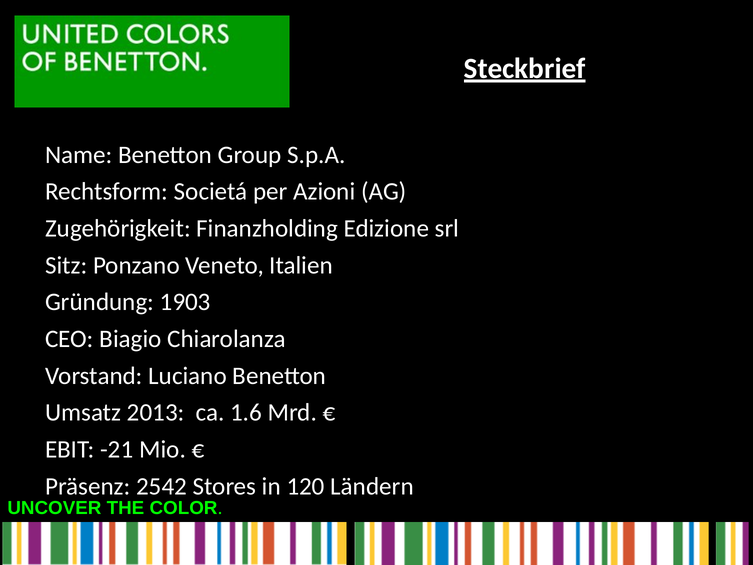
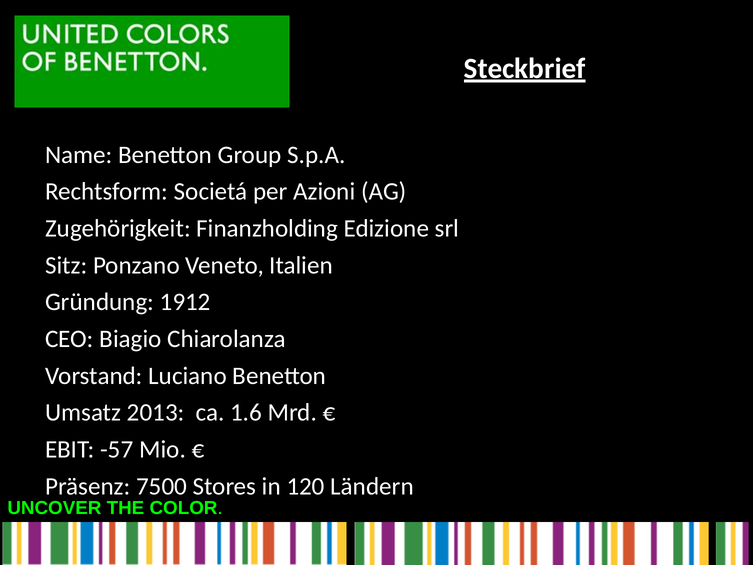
1903: 1903 -> 1912 (185, 302)
-21: -21 -> -57 (117, 449)
2542: 2542 -> 7500 (162, 486)
